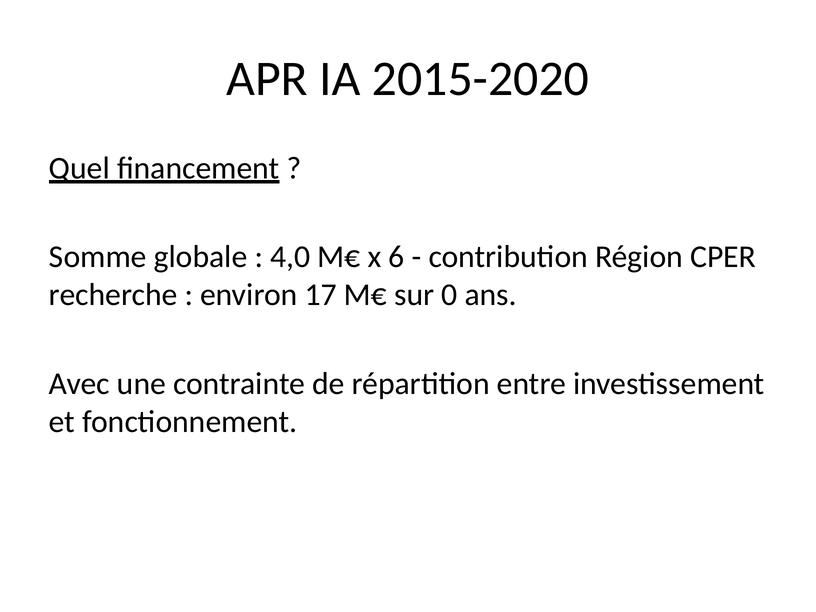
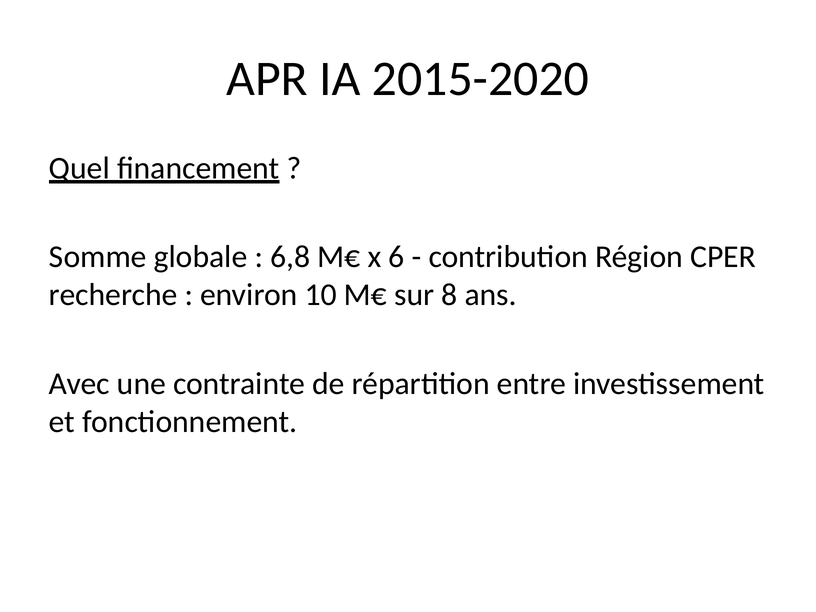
4,0: 4,0 -> 6,8 (290, 257)
17: 17 -> 10 (321, 295)
0: 0 -> 8 (449, 295)
